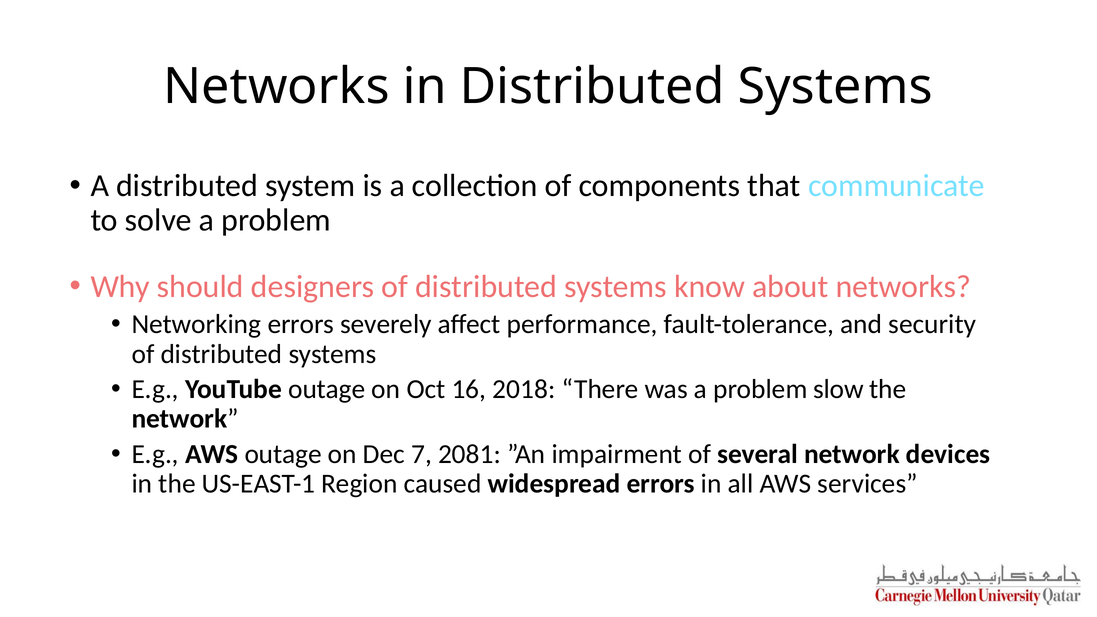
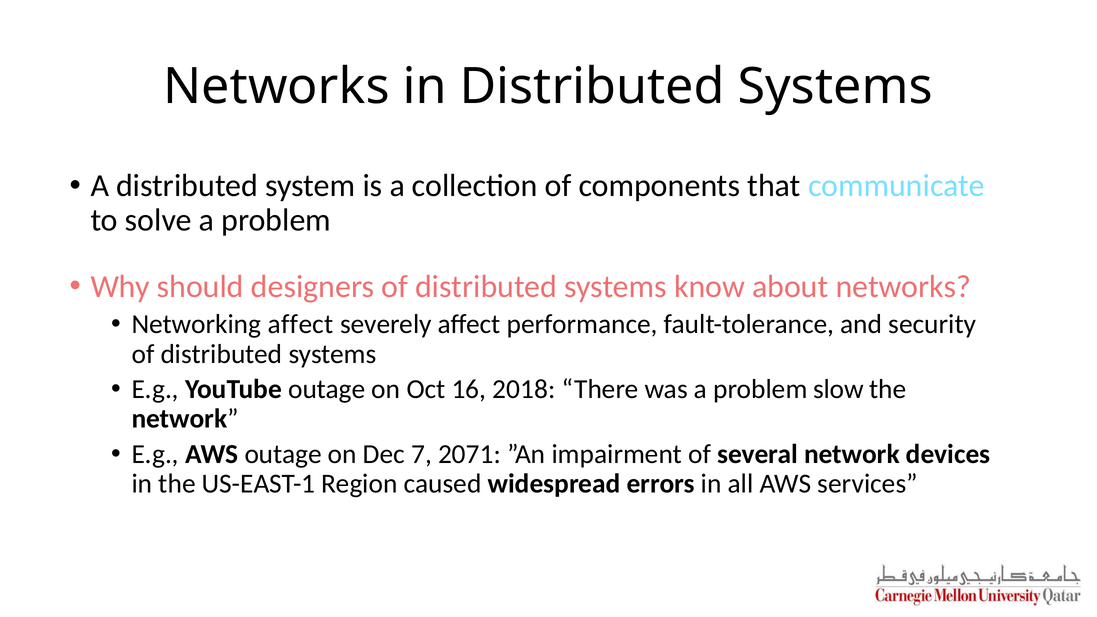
Networking errors: errors -> affect (301, 324)
2081: 2081 -> 2071 (470, 454)
